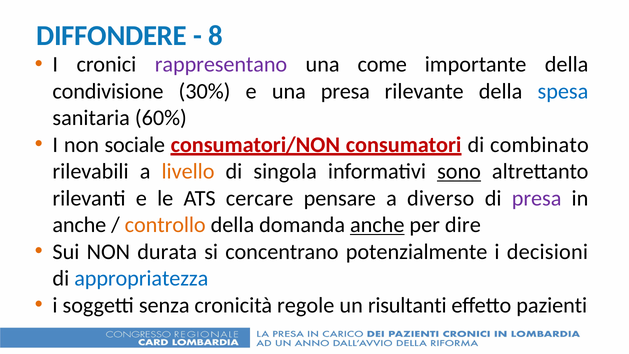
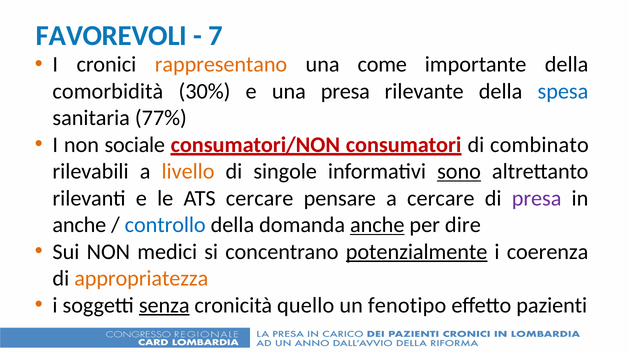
DIFFONDERE: DIFFONDERE -> FAVOREVOLI (112, 36)
8: 8 -> 7 (216, 36)
rappresentano colour: purple -> orange (221, 64)
condivisione: condivisione -> comorbidità (108, 91)
60%: 60% -> 77% (161, 118)
singola: singola -> singole (285, 171)
a diverso: diverso -> cercare (441, 198)
controllo colour: orange -> blue (165, 225)
durata: durata -> medici (167, 252)
potenzialmente underline: none -> present (417, 252)
decisioni: decisioni -> coerenza (548, 252)
appropriatezza colour: blue -> orange (141, 278)
senza underline: none -> present (164, 305)
regole: regole -> quello (306, 305)
risultanti: risultanti -> fenotipo (407, 305)
